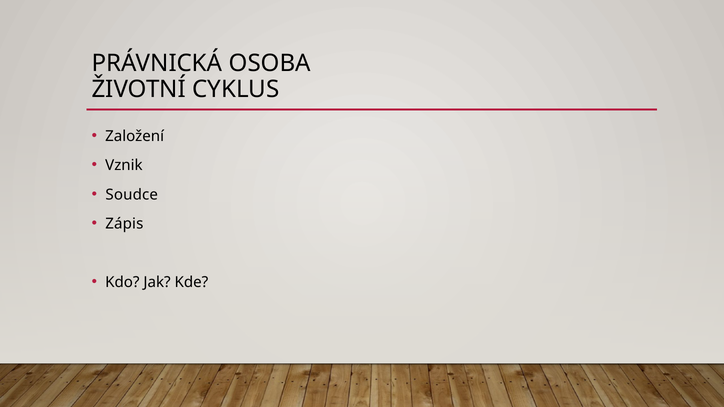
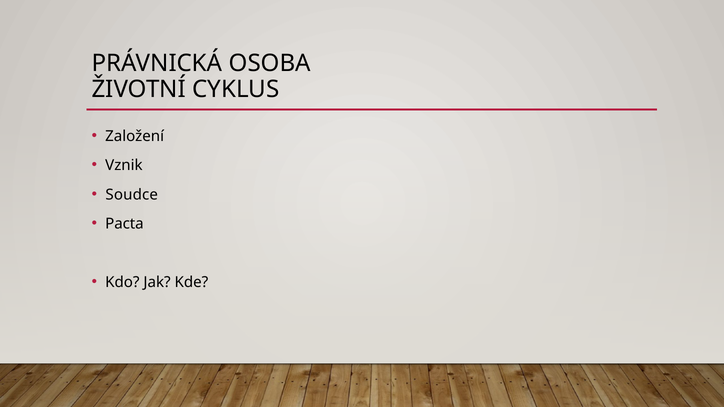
Zápis: Zápis -> Pacta (124, 224)
